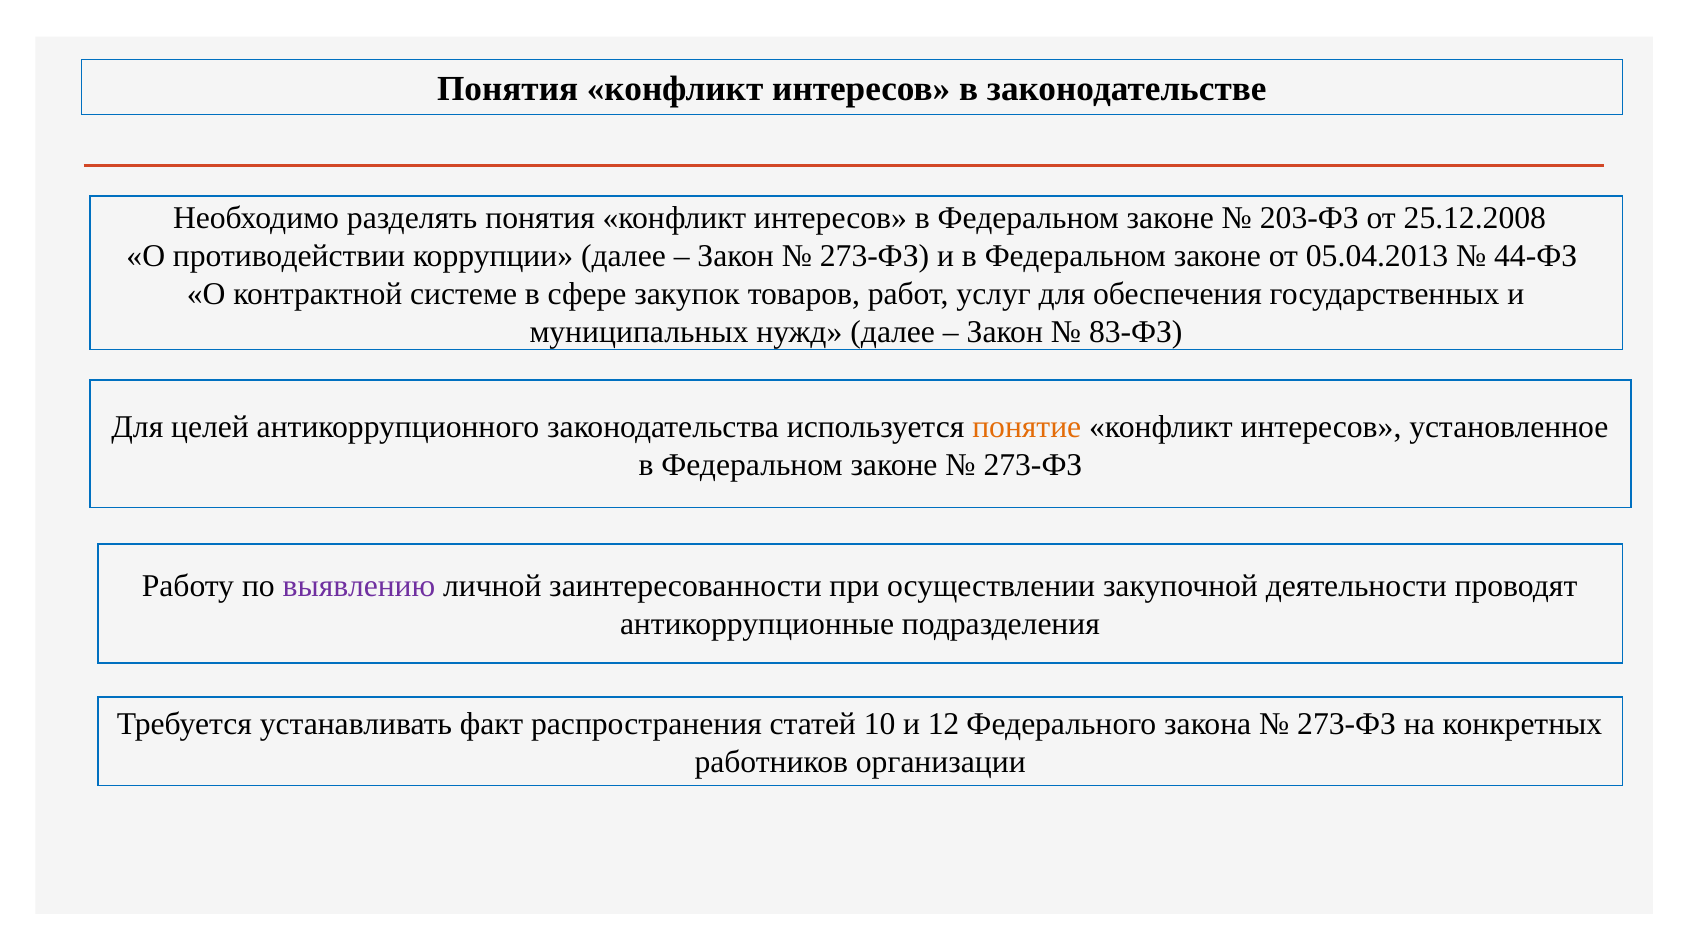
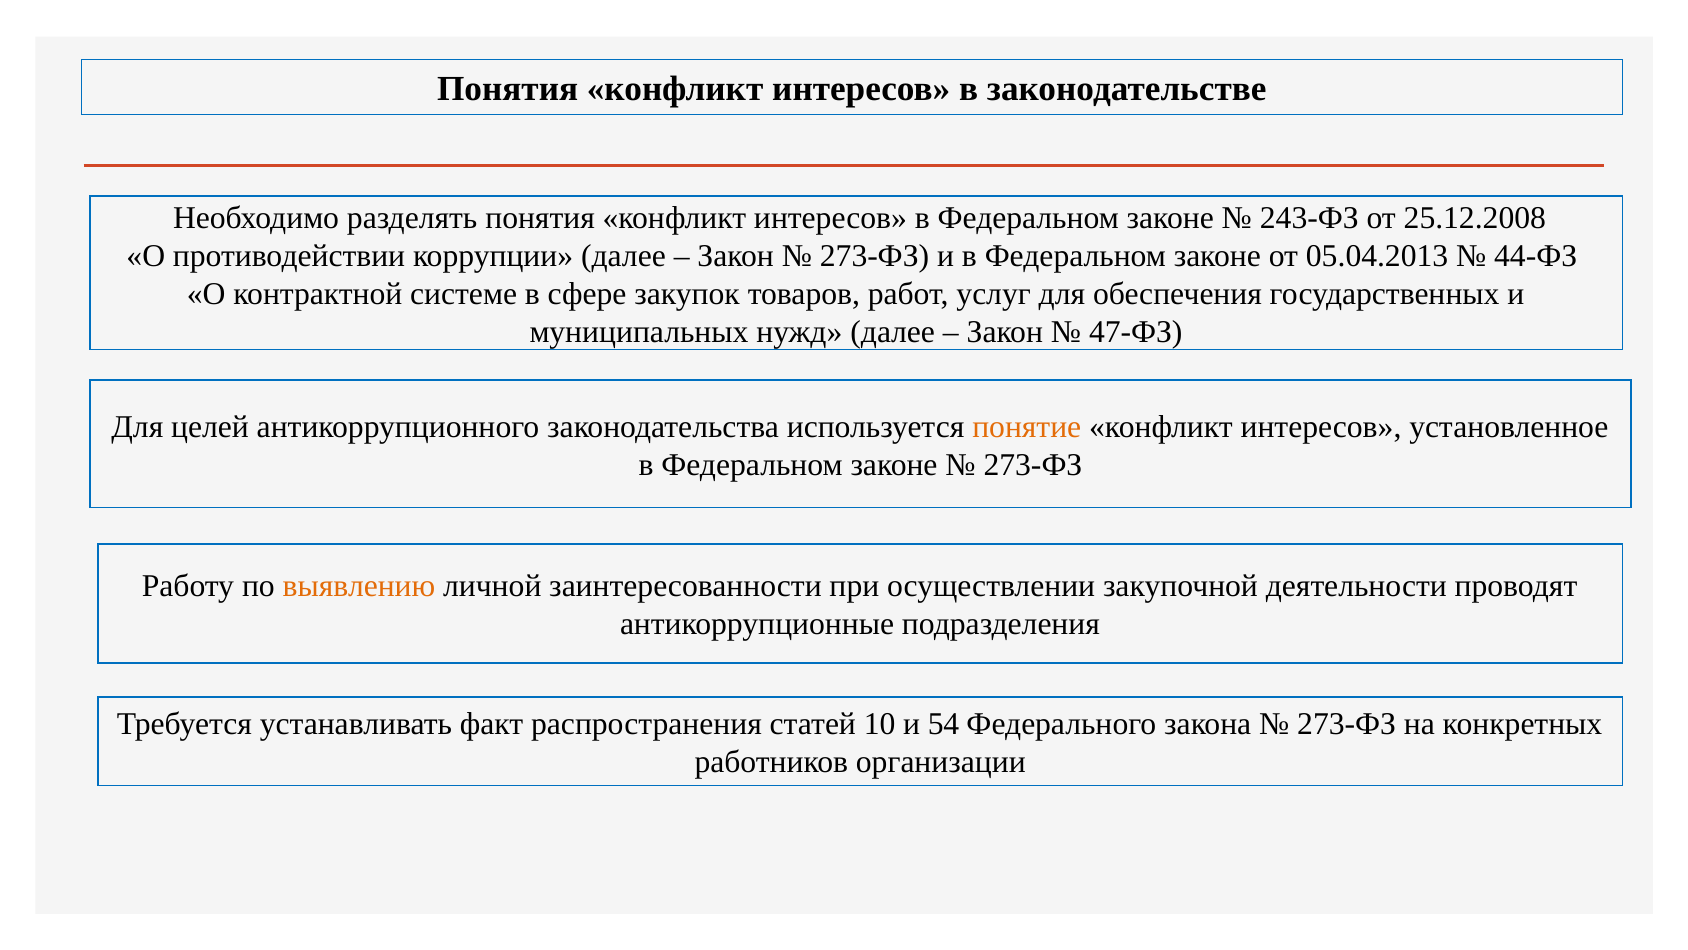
203-ФЗ: 203-ФЗ -> 243-ФЗ (1309, 218)
83-ФЗ: 83-ФЗ -> 47-ФЗ (1136, 332)
выявлению colour: purple -> orange (359, 586)
12: 12 -> 54 (944, 724)
